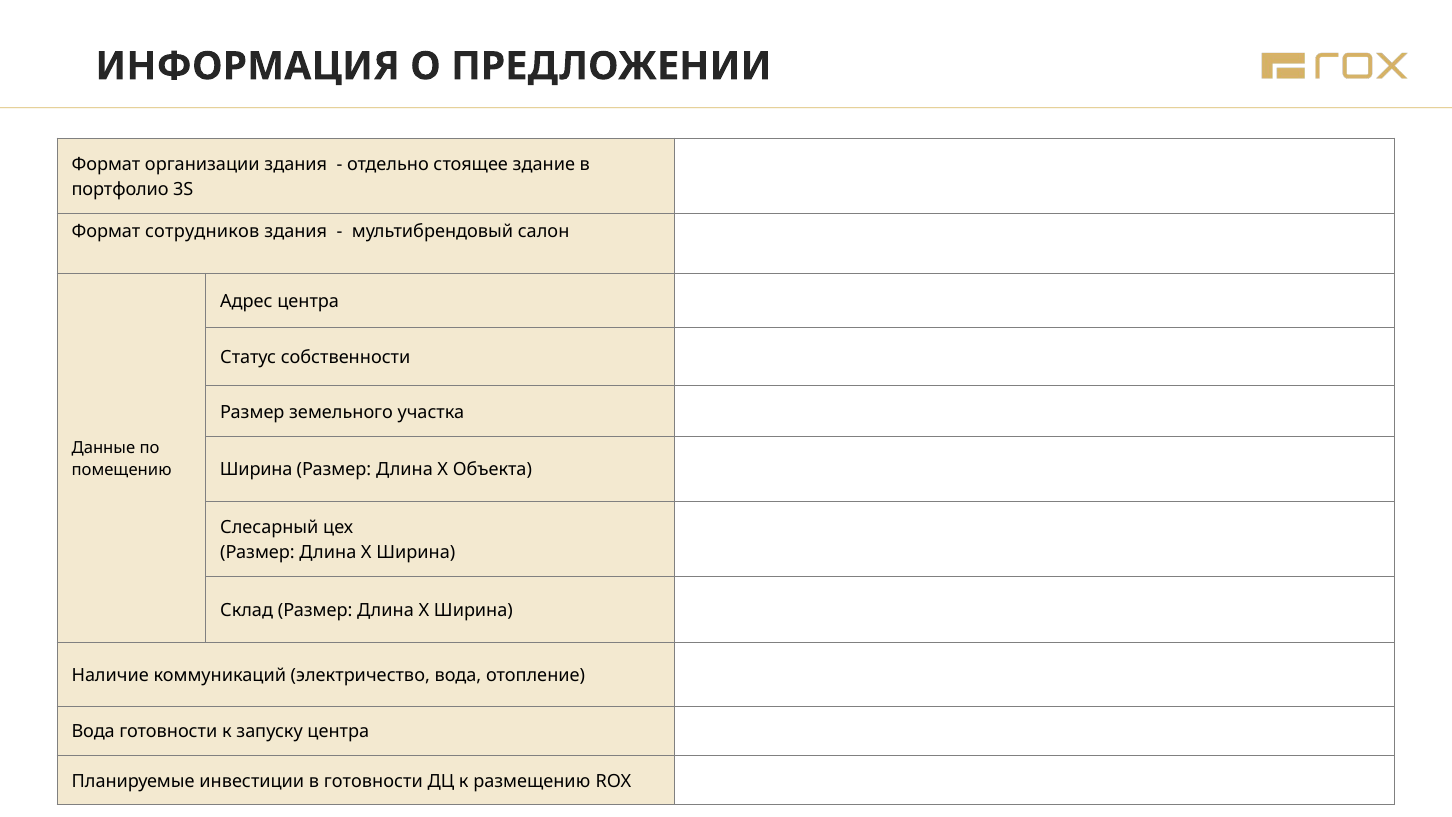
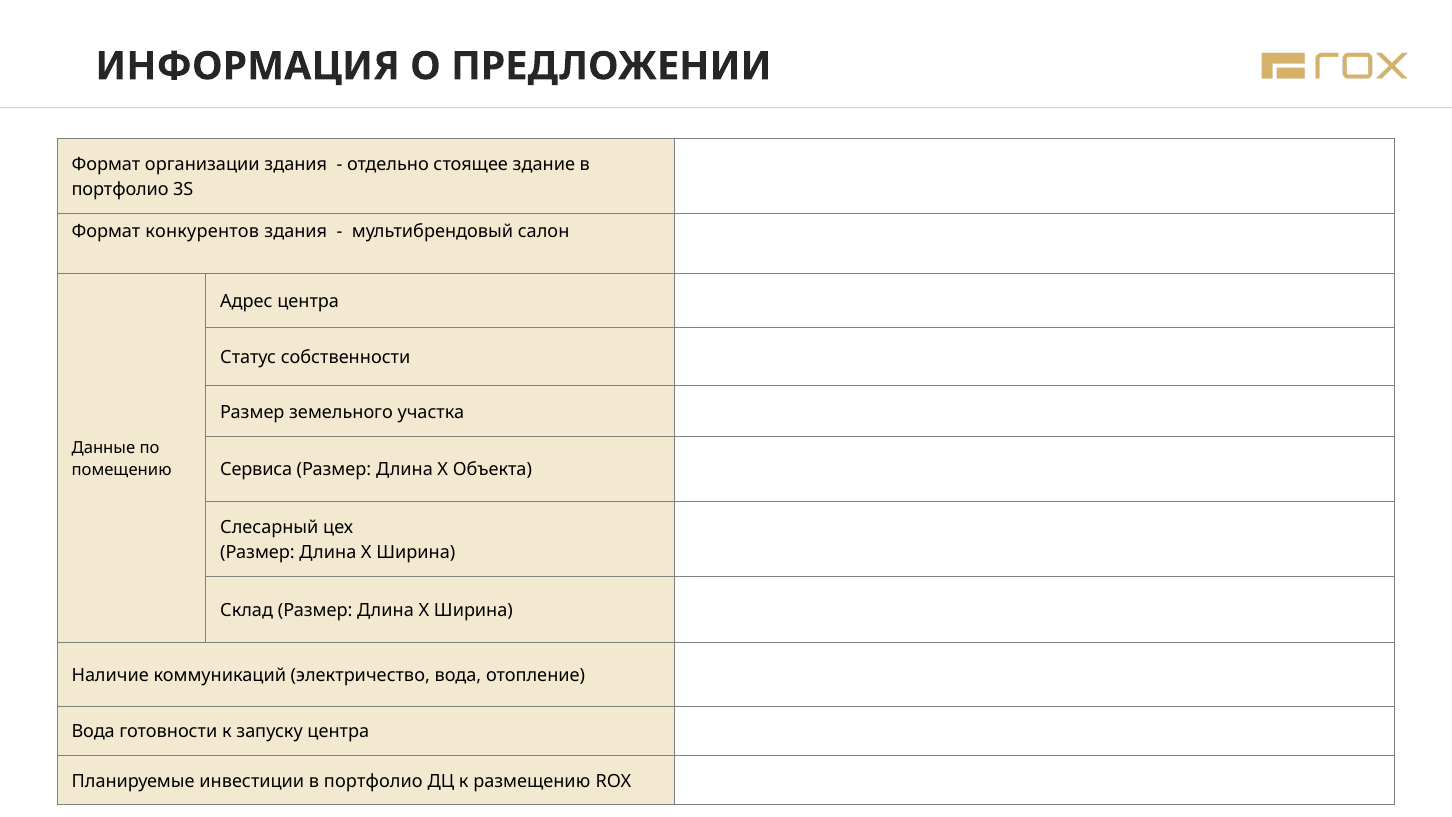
сотрудников: сотрудников -> конкурентов (202, 232)
Ширина: Ширина -> Сервиса (256, 470)
инвестиции в готовности: готовности -> портфолио (373, 781)
